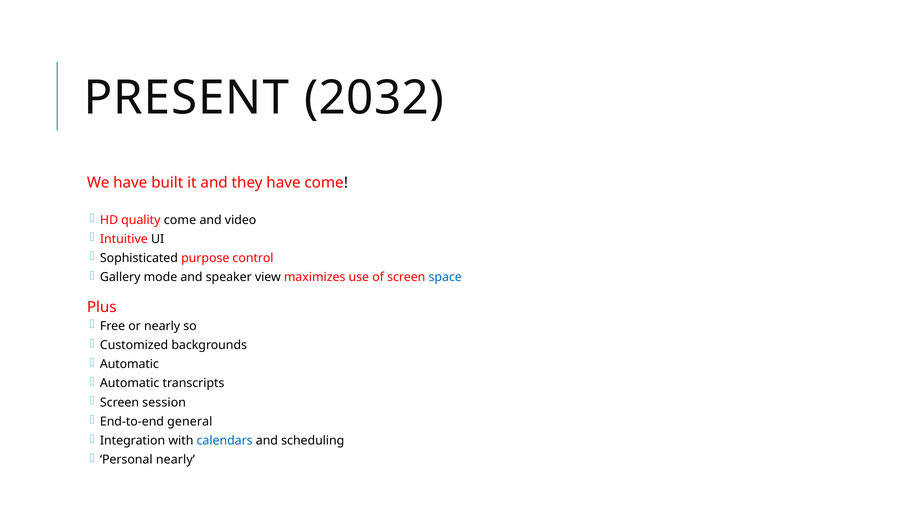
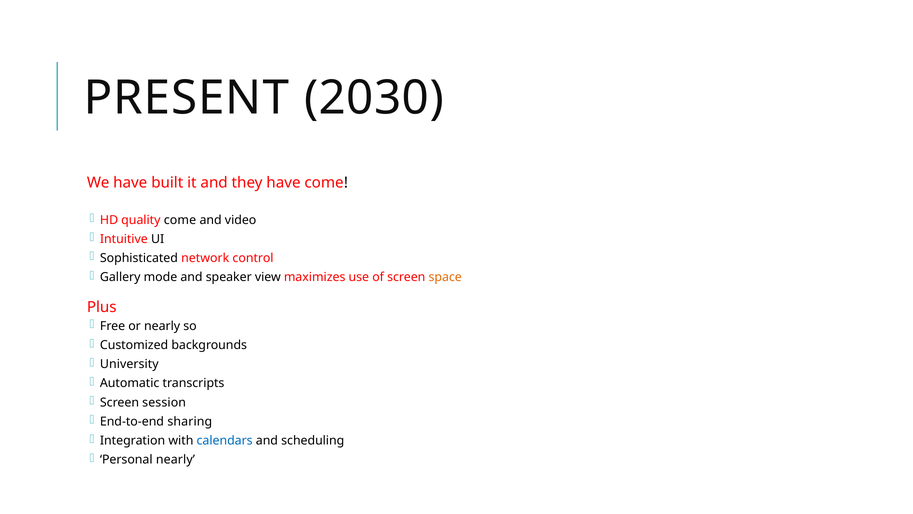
2032: 2032 -> 2030 (374, 98)
purpose: purpose -> network (205, 258)
space colour: blue -> orange (445, 277)
Automatic: Automatic -> University (129, 364)
general: general -> sharing (190, 421)
